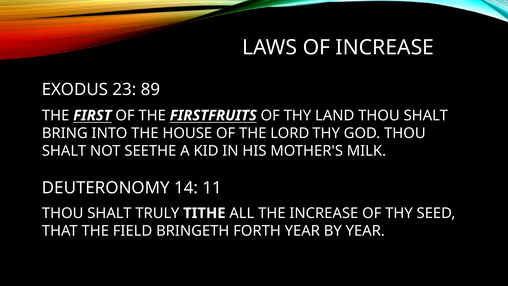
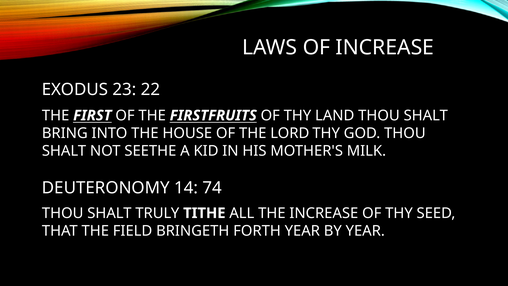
89: 89 -> 22 (151, 89)
11: 11 -> 74 (212, 188)
